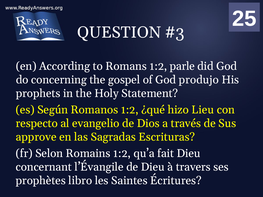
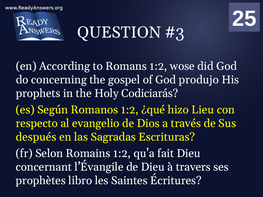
parle: parle -> wose (182, 66)
Statement: Statement -> Codiciarás (150, 93)
approve: approve -> después (36, 137)
